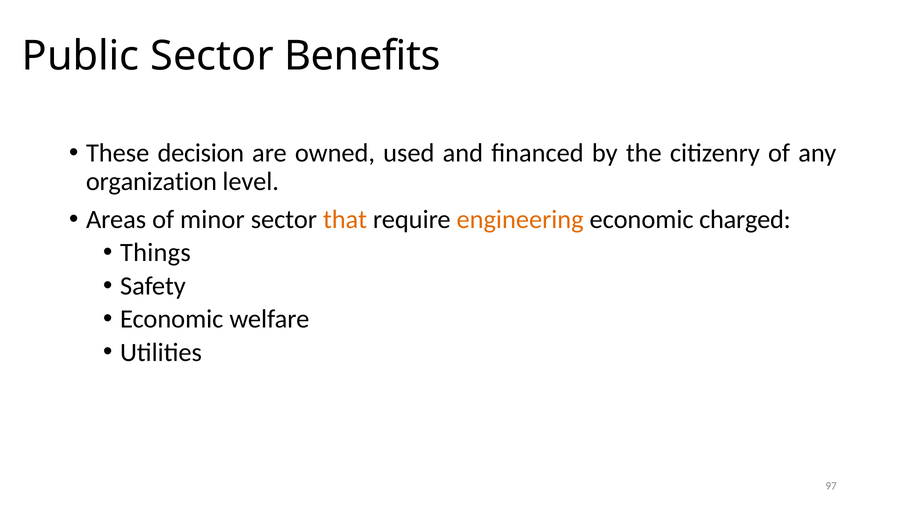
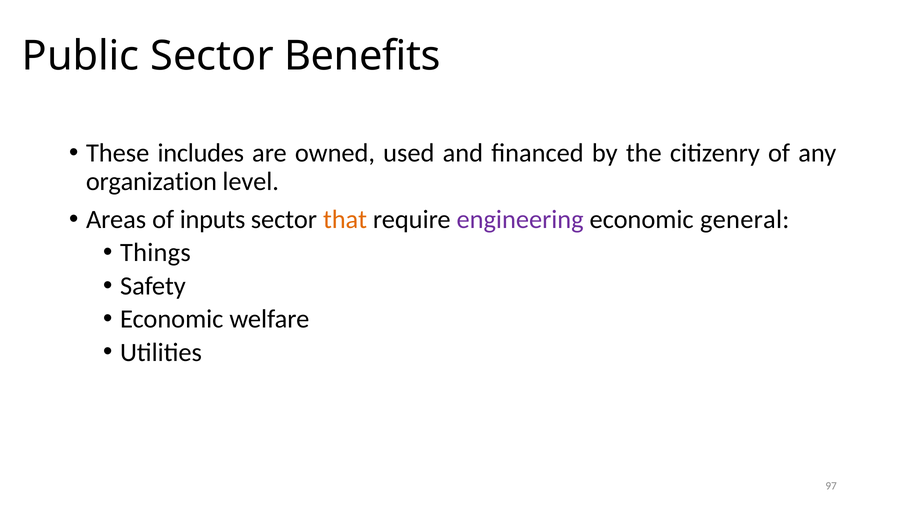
decision: decision -> includes (201, 153)
minor: minor -> inputs (213, 220)
engineering colour: orange -> purple (520, 220)
charged: charged -> general (745, 220)
